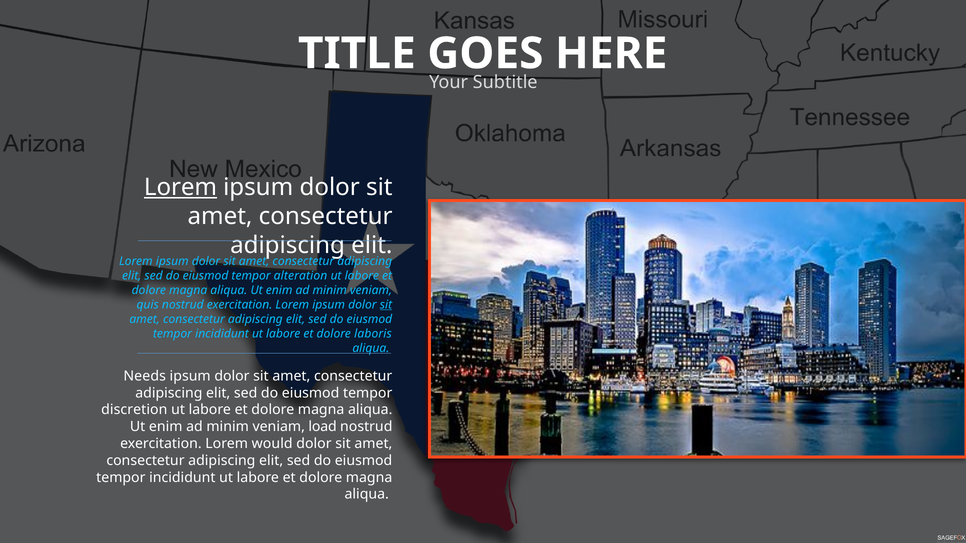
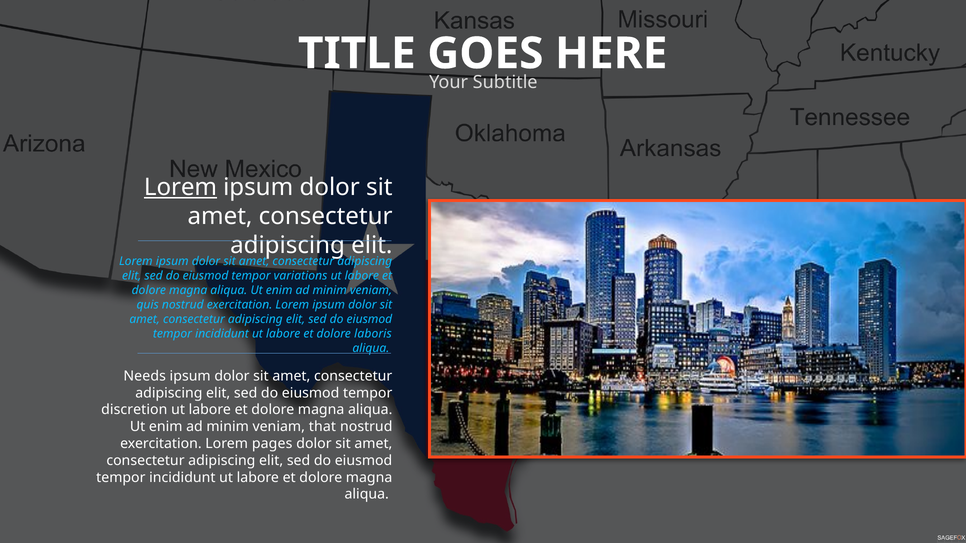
alteration: alteration -> variations (301, 276)
sit underline: present -> none (386, 305)
load: load -> that (322, 427)
would: would -> pages (272, 444)
